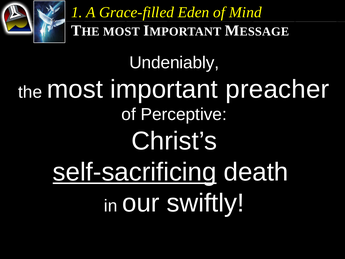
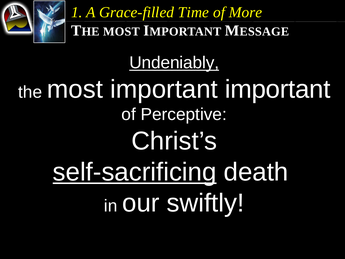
Eden: Eden -> Time (193, 12)
Mind: Mind -> More (246, 12)
Undeniably underline: none -> present (174, 63)
important preacher: preacher -> important (278, 89)
